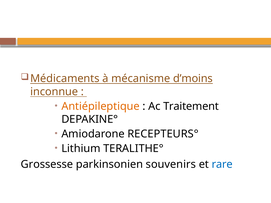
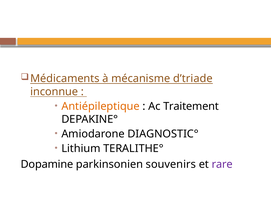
d’moins: d’moins -> d’triade (193, 79)
RECEPTEURS°: RECEPTEURS° -> DIAGNOSTIC° (163, 134)
Grossesse: Grossesse -> Dopamine (47, 164)
rare colour: blue -> purple (222, 164)
